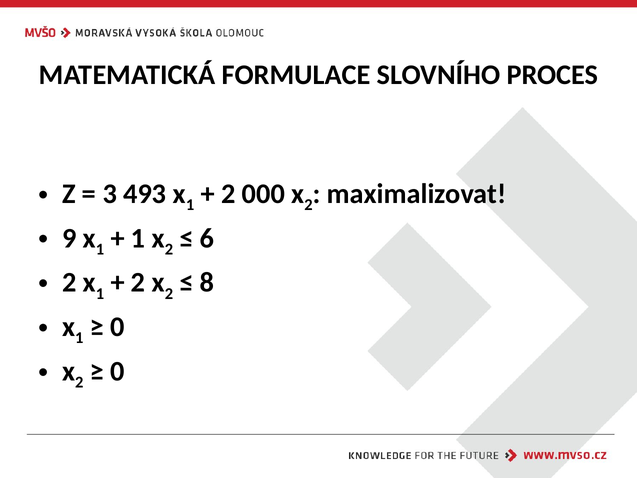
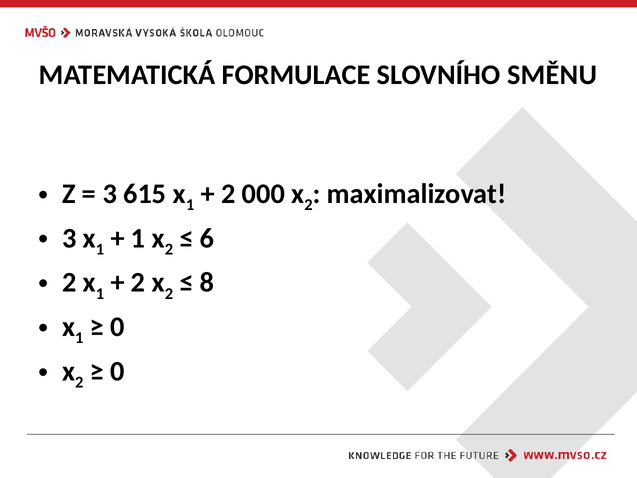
PROCES: PROCES -> SMĚNU (552, 75)
493: 493 -> 615 (145, 194)
9: 9 -> 3 (69, 238)
